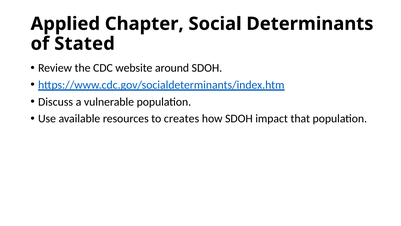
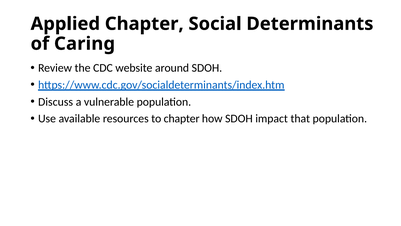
Stated: Stated -> Caring (85, 44)
to creates: creates -> chapter (182, 118)
